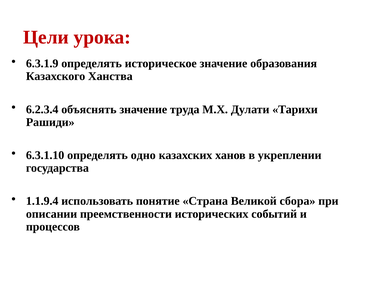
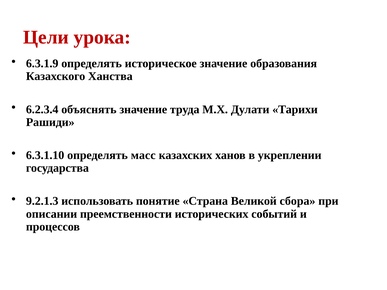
одно: одно -> масс (143, 155)
1.1.9.4: 1.1.9.4 -> 9.2.1.3 (42, 201)
